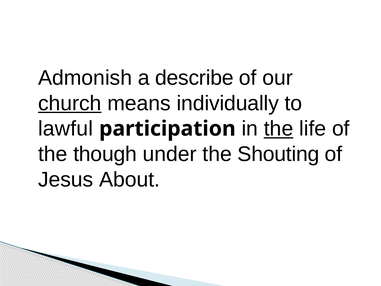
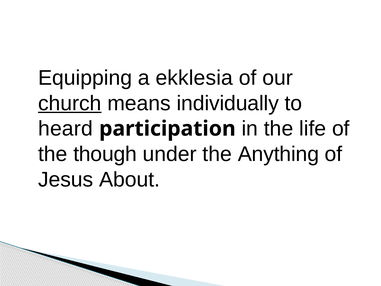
Admonish: Admonish -> Equipping (85, 78)
describe: describe -> ekklesia (194, 78)
lawful: lawful -> heard (66, 129)
the underline: present -> none (279, 129)
Shouting: Shouting -> Anything (278, 154)
